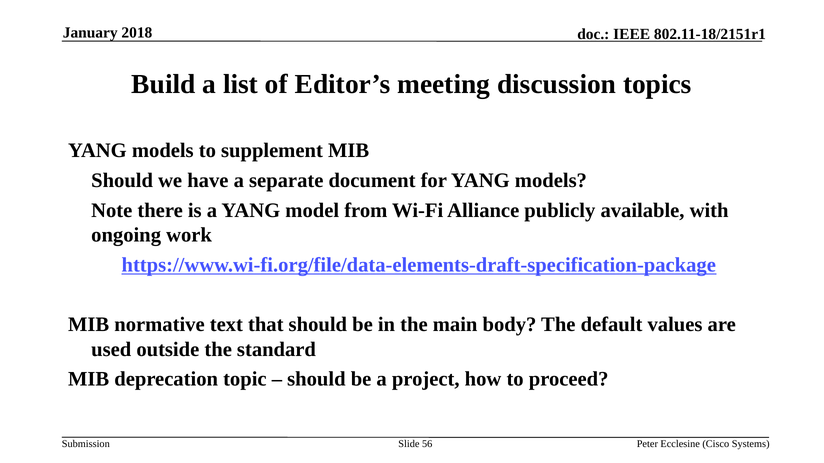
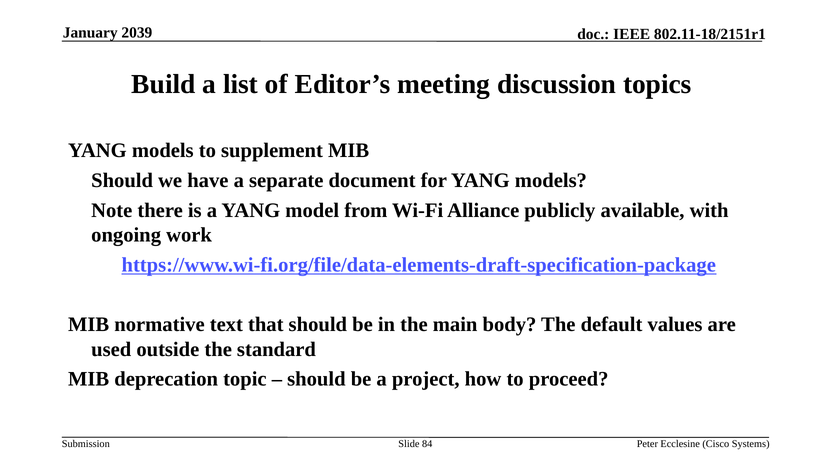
2018: 2018 -> 2039 (137, 33)
56: 56 -> 84 (427, 445)
